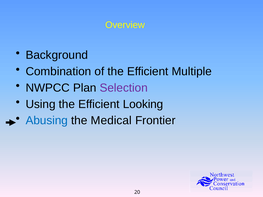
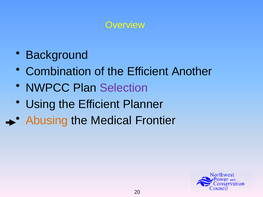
Multiple: Multiple -> Another (192, 72)
Looking: Looking -> Planner (143, 104)
Abusing colour: blue -> orange (47, 121)
